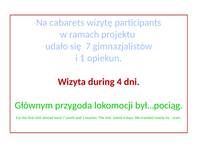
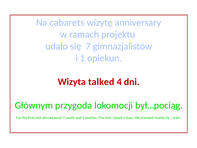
participants: participants -> anniversary (138, 23)
during: during -> talked (101, 82)
